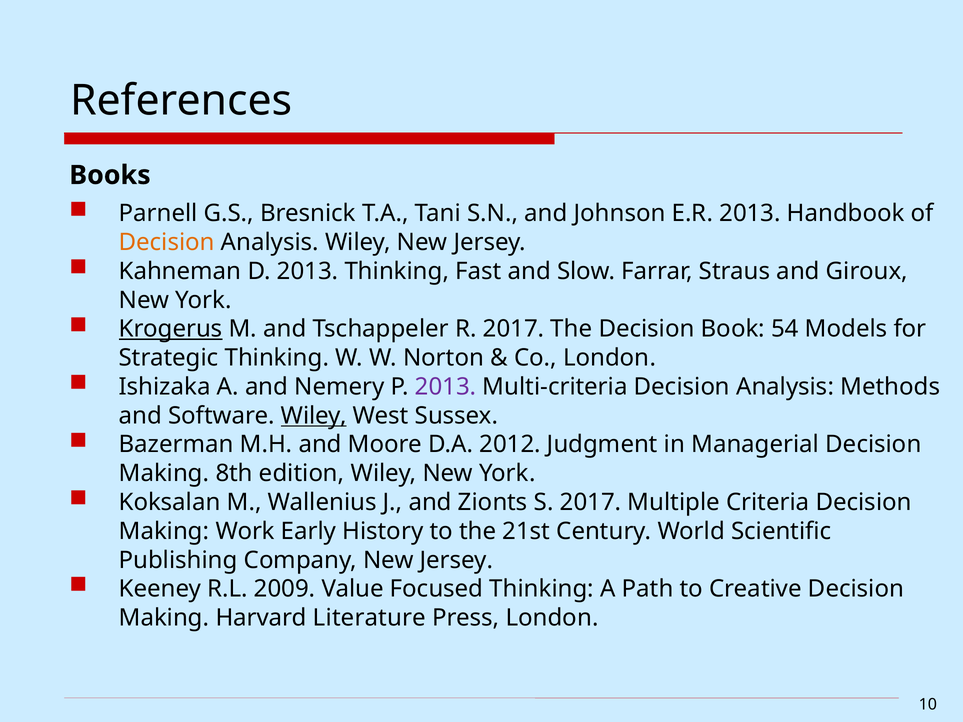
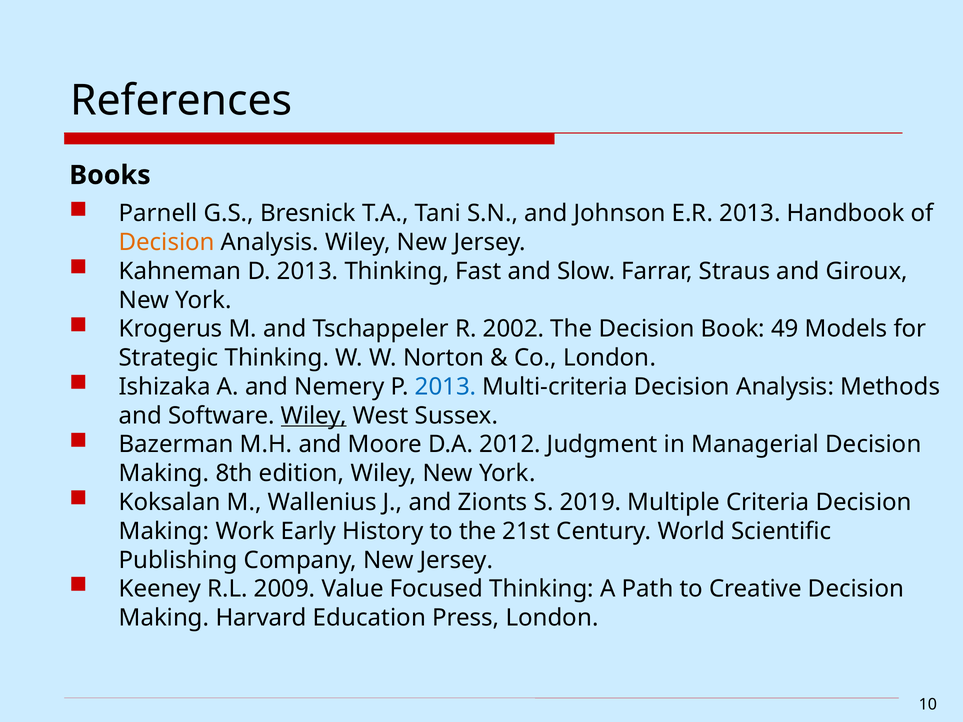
Krogerus underline: present -> none (171, 329)
R 2017: 2017 -> 2002 (513, 329)
54: 54 -> 49 (785, 329)
2013 colour: purple -> blue (446, 387)
S 2017: 2017 -> 2019 (591, 502)
Literature: Literature -> Education (369, 618)
